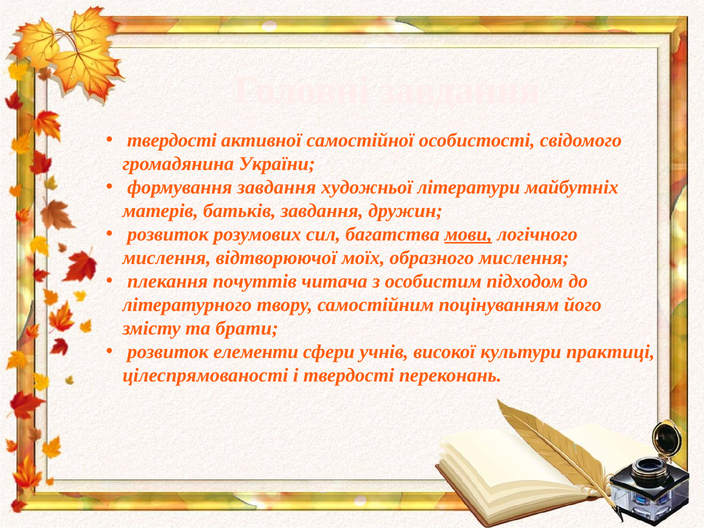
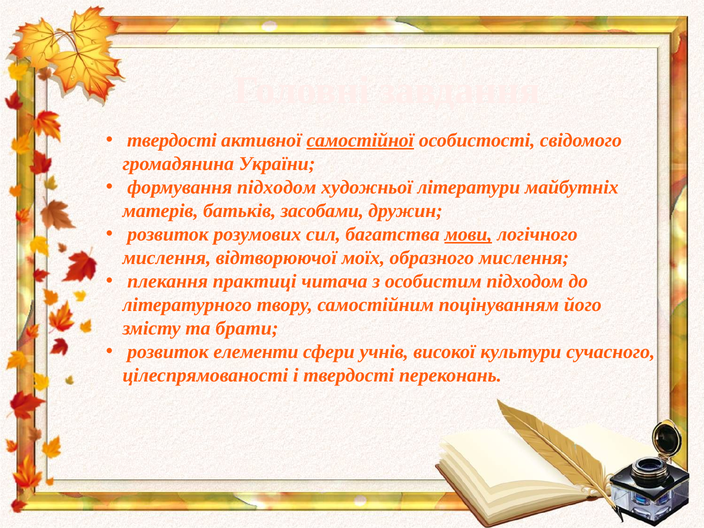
самостійної underline: none -> present (360, 140)
формування завдання: завдання -> підходом (277, 187)
батьків завдання: завдання -> засобами (322, 211)
почуттів: почуттів -> практиці (255, 281)
практиці: практиці -> сучасного (611, 352)
